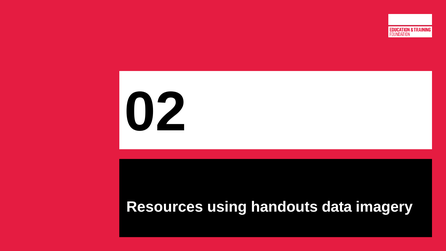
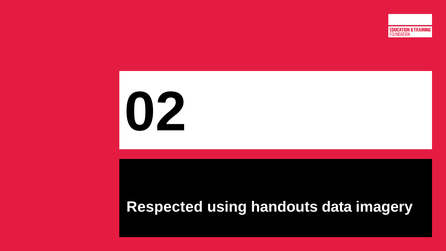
Resources: Resources -> Respected (165, 207)
